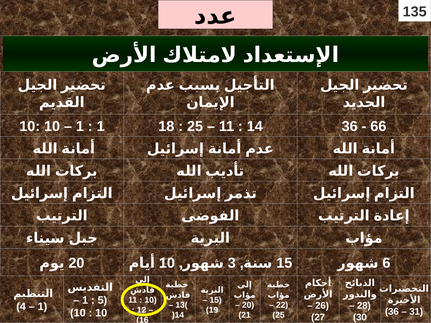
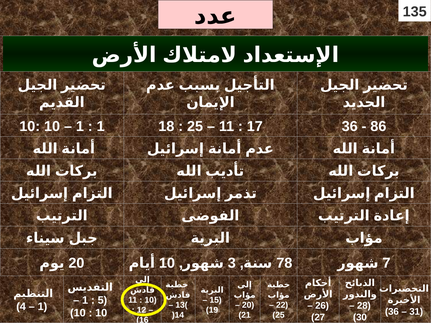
10 14: 14 -> 17 (255, 126)
66: 66 -> 86 (378, 126)
15: 15 -> 78 (284, 263)
6: 6 -> 7 (386, 263)
